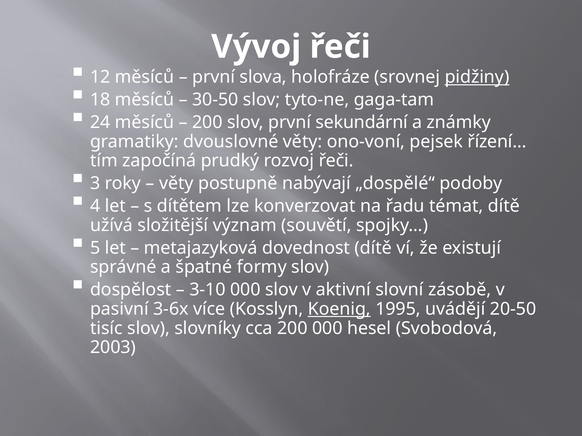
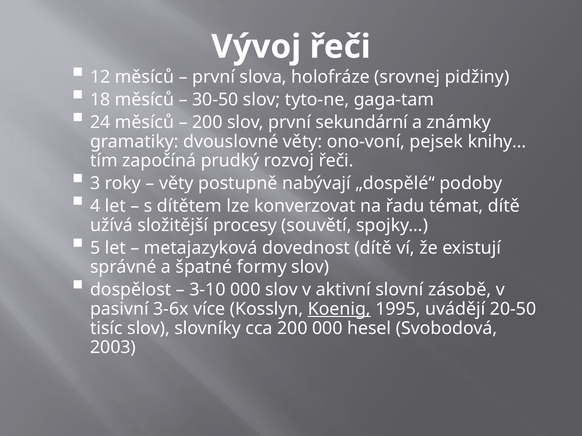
pidžiny underline: present -> none (477, 77)
řízení…: řízení… -> knihy… (497, 142)
význam: význam -> procesy (245, 226)
